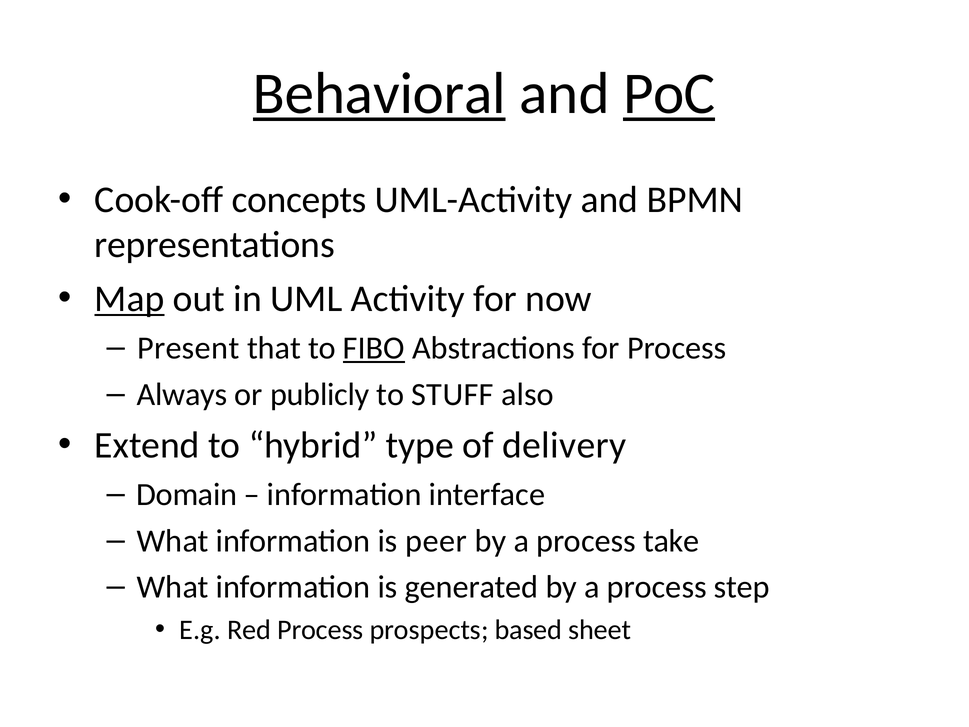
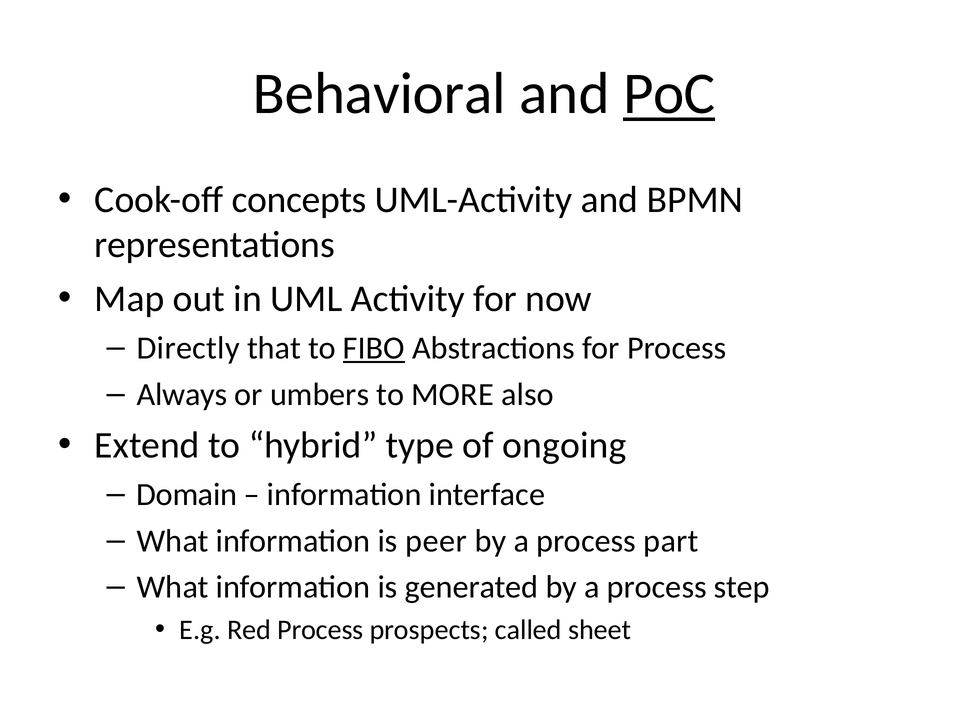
Behavioral underline: present -> none (379, 94)
Map underline: present -> none (129, 299)
Present: Present -> Directly (188, 348)
publicly: publicly -> umbers (320, 394)
STUFF: STUFF -> MORE (453, 394)
delivery: delivery -> ongoing (564, 445)
take: take -> part (671, 541)
based: based -> called (528, 630)
